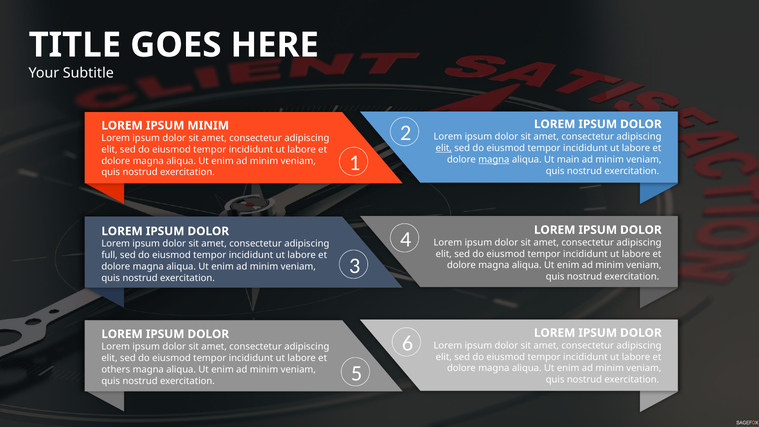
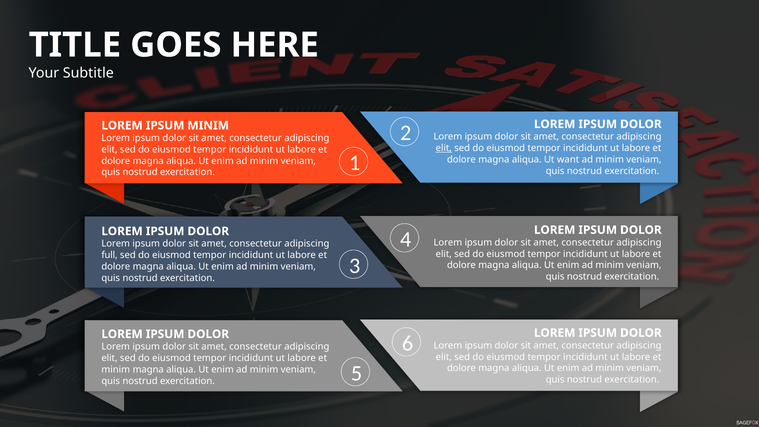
magna underline: present -> none (494, 160)
main: main -> want (568, 160)
others: others -> minim (116, 370)
